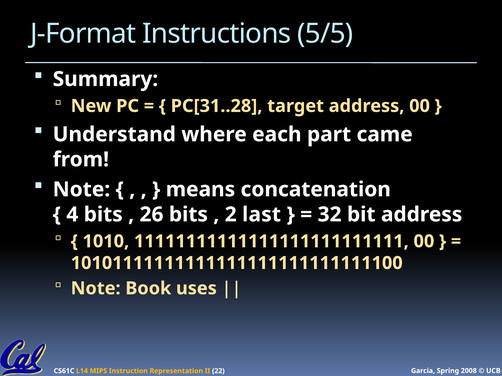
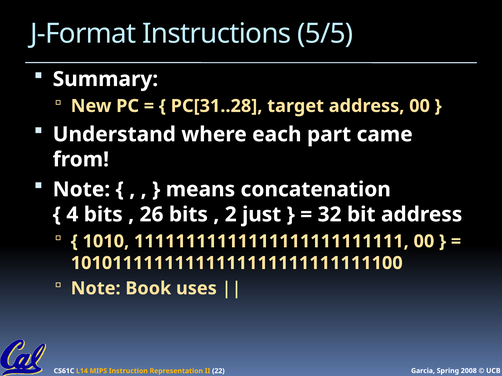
last: last -> just (262, 215)
